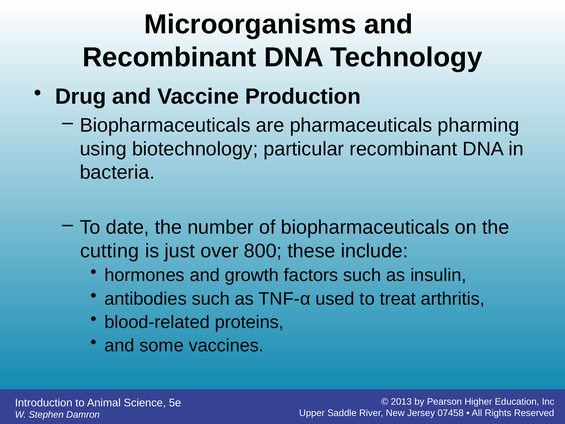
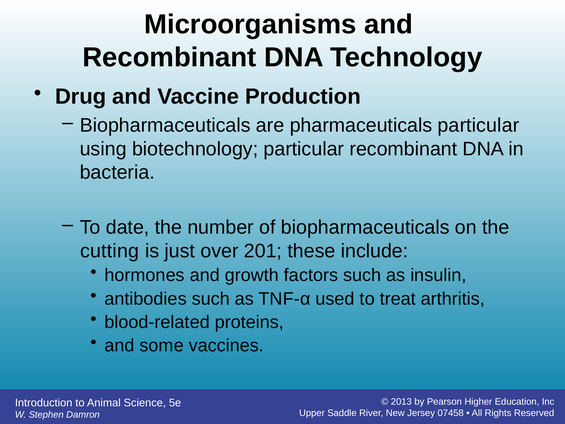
pharmaceuticals pharming: pharming -> particular (478, 125)
800: 800 -> 201 (263, 251)
